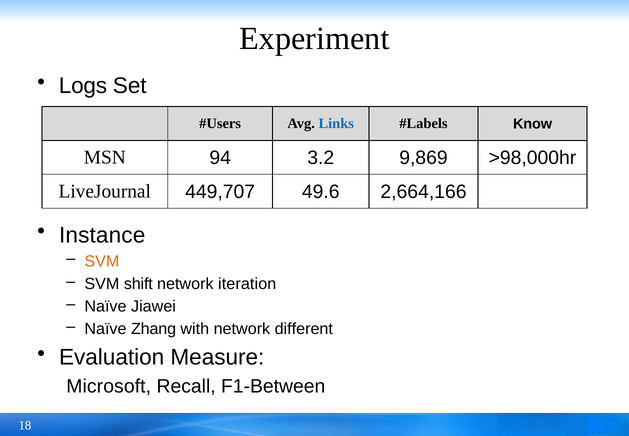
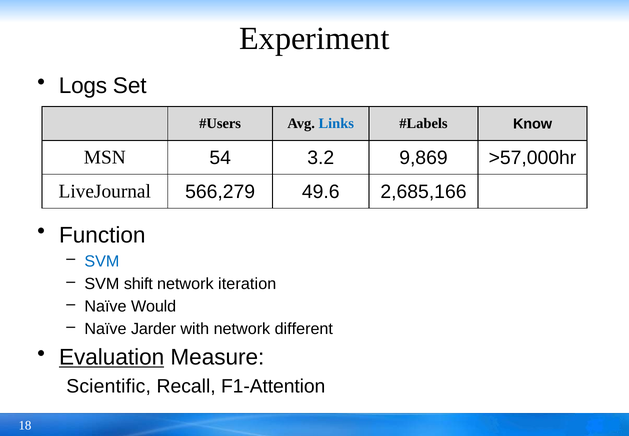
94: 94 -> 54 (220, 158)
>98,000hr: >98,000hr -> >57,000hr (532, 158)
449,707: 449,707 -> 566,279 (220, 191)
2,664,166: 2,664,166 -> 2,685,166 (424, 191)
Instance: Instance -> Function (102, 235)
SVM colour: orange -> blue (102, 261)
Jiawei: Jiawei -> Would (154, 306)
Zhang: Zhang -> Jarder (154, 329)
Evaluation underline: none -> present (112, 357)
Microsoft: Microsoft -> Scientific (109, 386)
F1-Between: F1-Between -> F1-Attention (273, 386)
